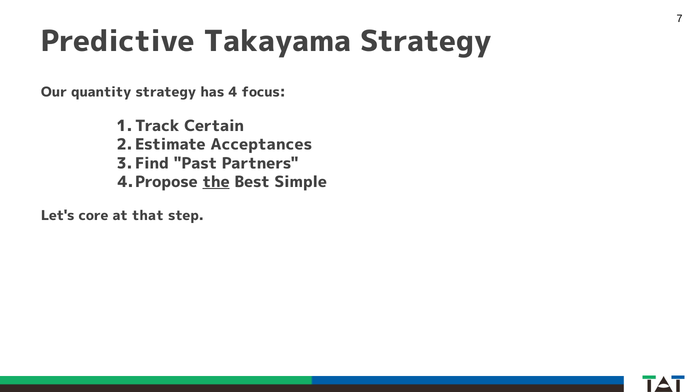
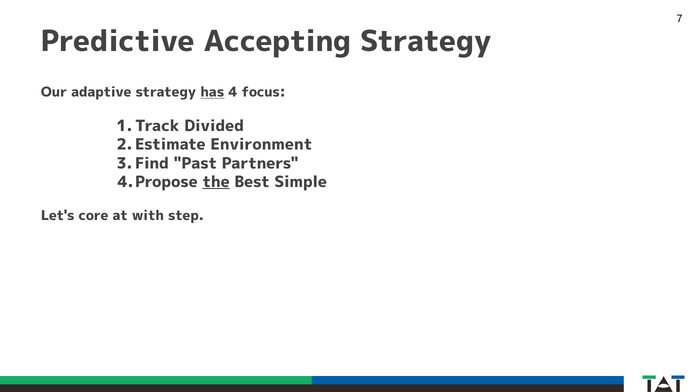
Takayama: Takayama -> Accepting (278, 42)
quantity: quantity -> adaptive (101, 93)
has underline: none -> present (212, 93)
Certain: Certain -> Divided (214, 126)
Acceptances: Acceptances -> Environment (261, 145)
that: that -> with (148, 216)
